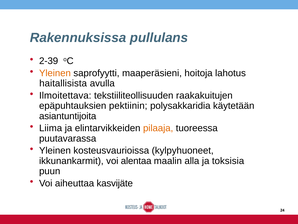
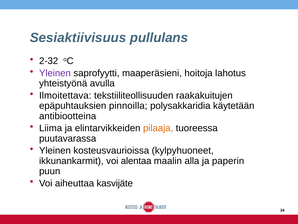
Rakennuksissa: Rakennuksissa -> Sesiaktiivisuus (78, 38)
2-39: 2-39 -> 2-32 (49, 61)
Yleinen colour: orange -> purple (55, 73)
haitallisista: haitallisista -> yhteistyönä (63, 83)
pektiinin: pektiinin -> pinnoilla (128, 106)
asiantuntijoita: asiantuntijoita -> antibiootteina (68, 116)
toksisia: toksisia -> paperin (228, 161)
